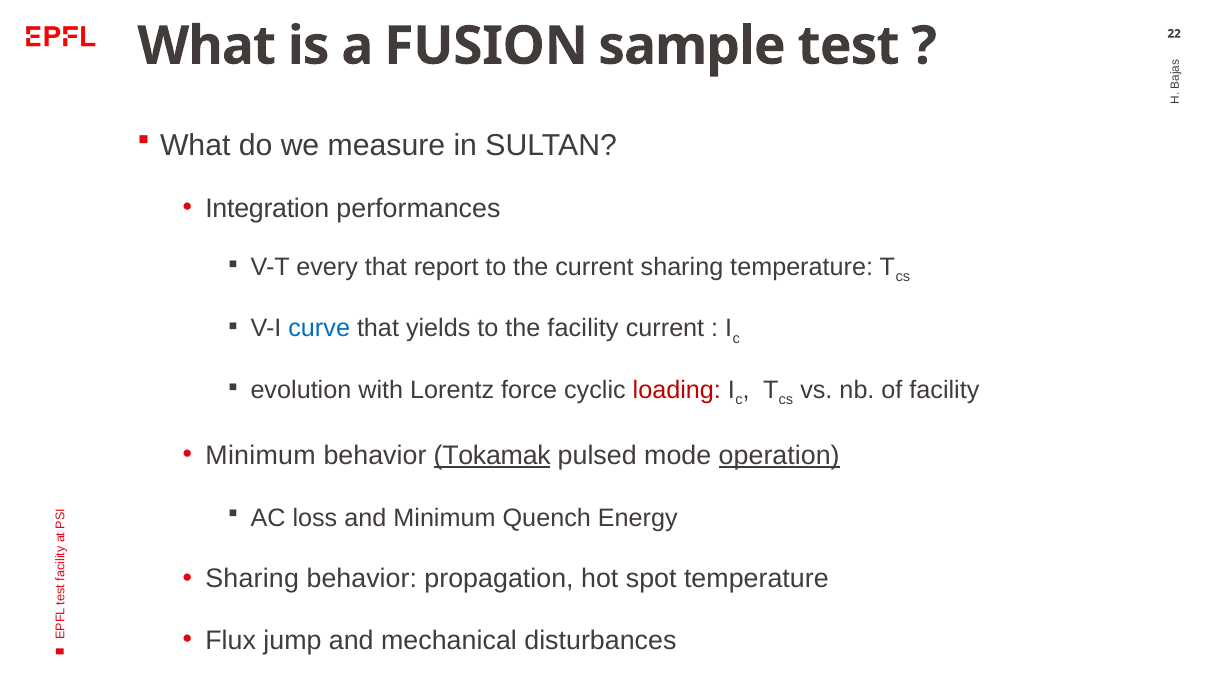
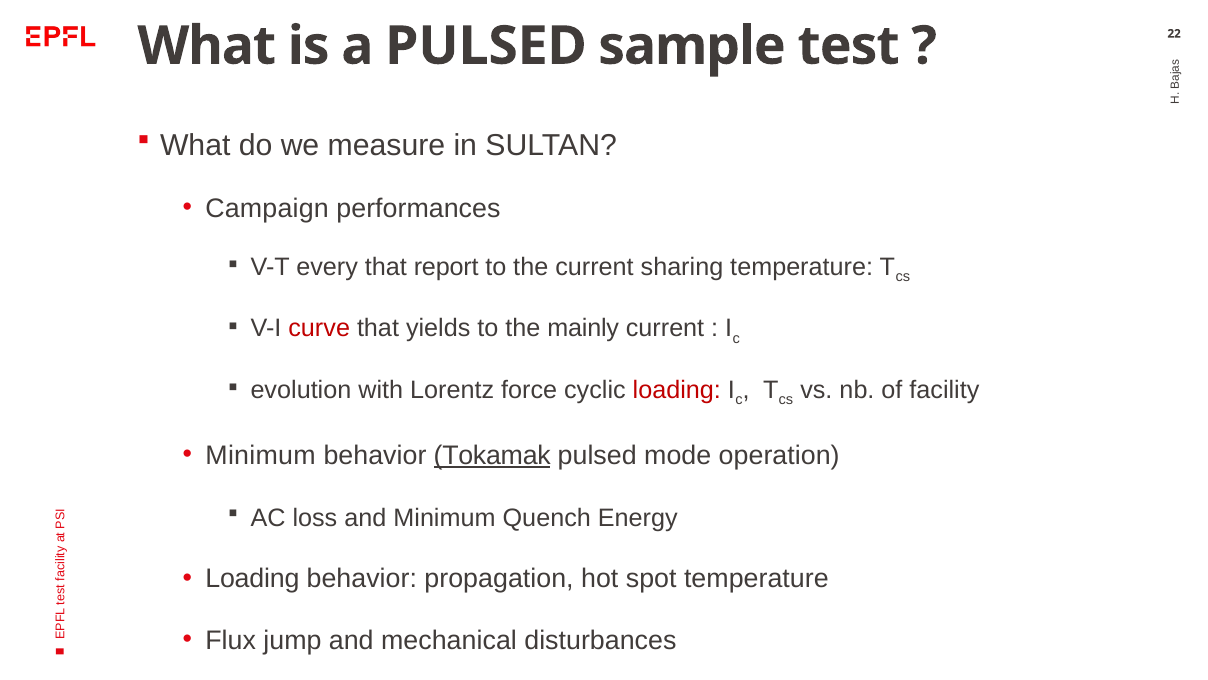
a FUSION: FUSION -> PULSED (486, 46)
Integration: Integration -> Campaign (267, 208)
curve colour: blue -> red (319, 328)
the facility: facility -> mainly (583, 328)
operation underline: present -> none (779, 455)
Sharing: Sharing -> Loading (252, 578)
